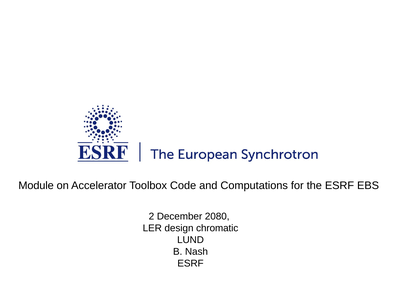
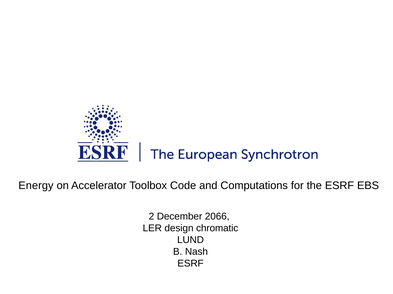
Module: Module -> Energy (36, 186)
2080: 2080 -> 2066 (217, 217)
